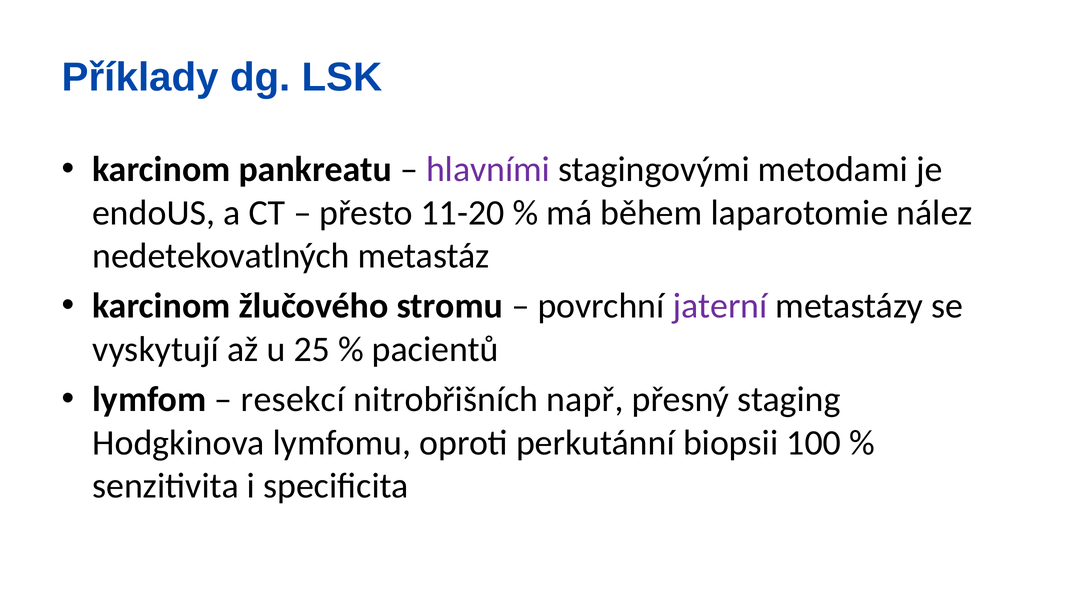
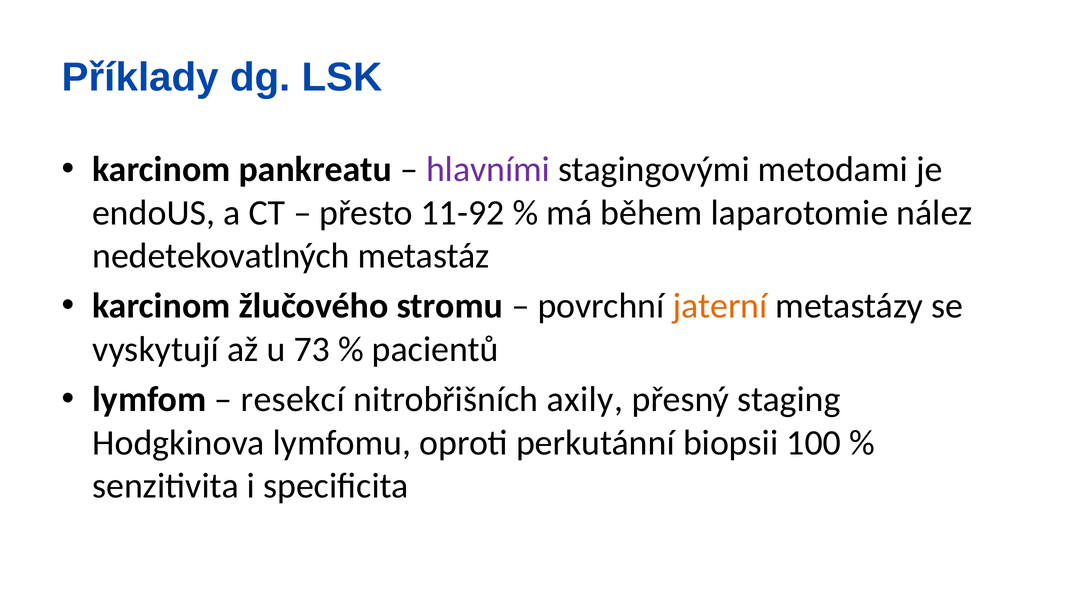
11-20: 11-20 -> 11-92 (463, 213)
jaterní colour: purple -> orange (720, 306)
25: 25 -> 73 (312, 349)
např: např -> axily (585, 399)
